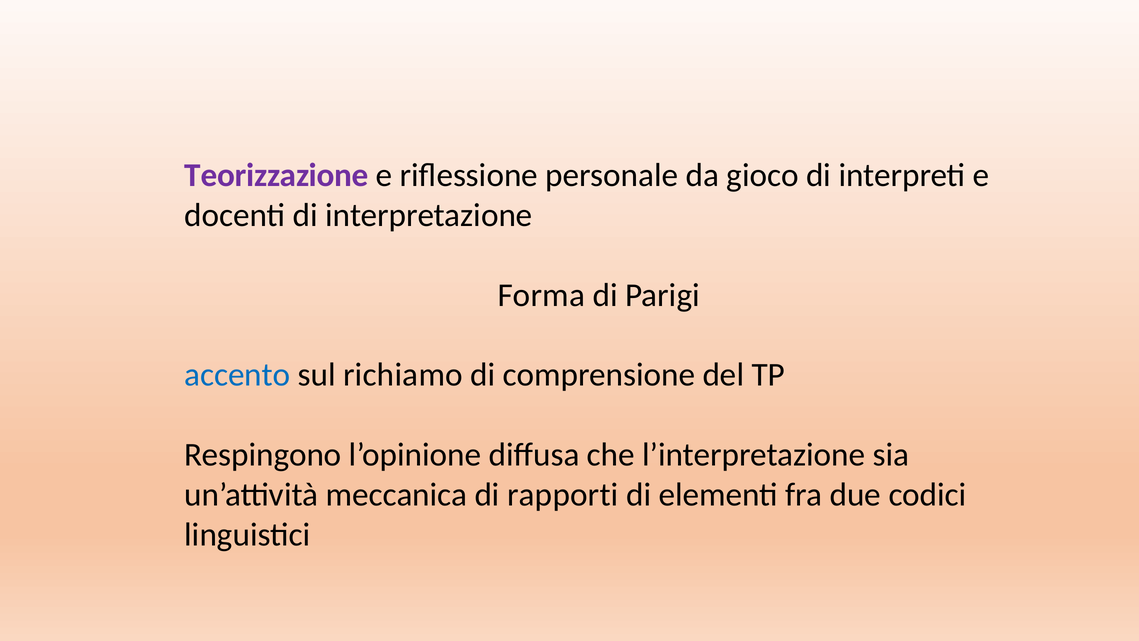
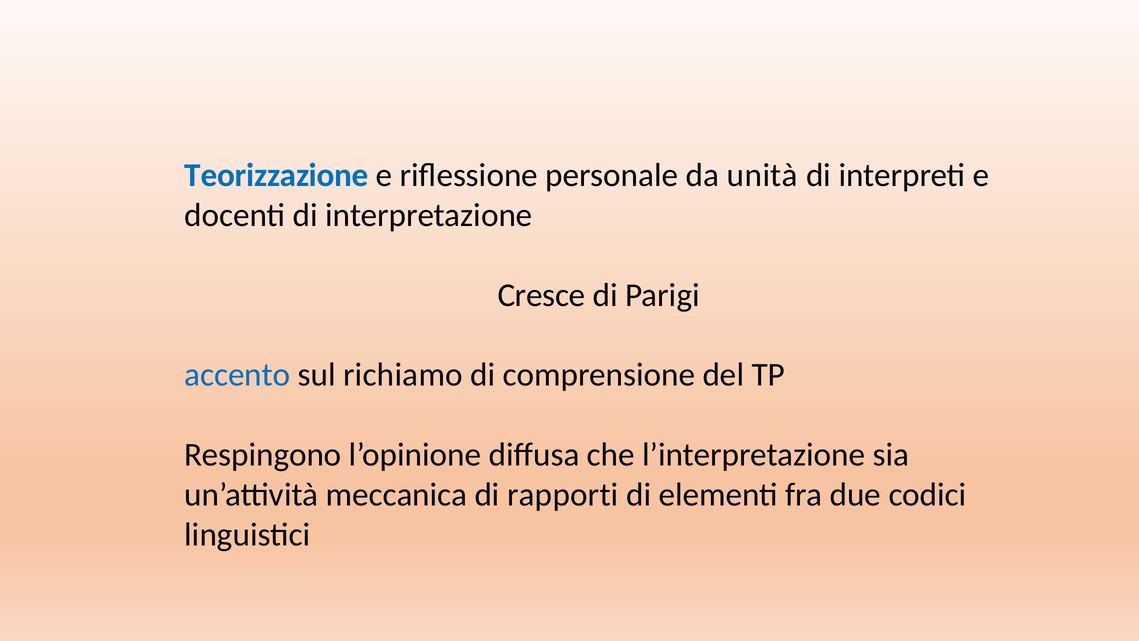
Teorizzazione colour: purple -> blue (277, 175)
gioco: gioco -> unità (762, 175)
Forma: Forma -> Cresce (541, 295)
